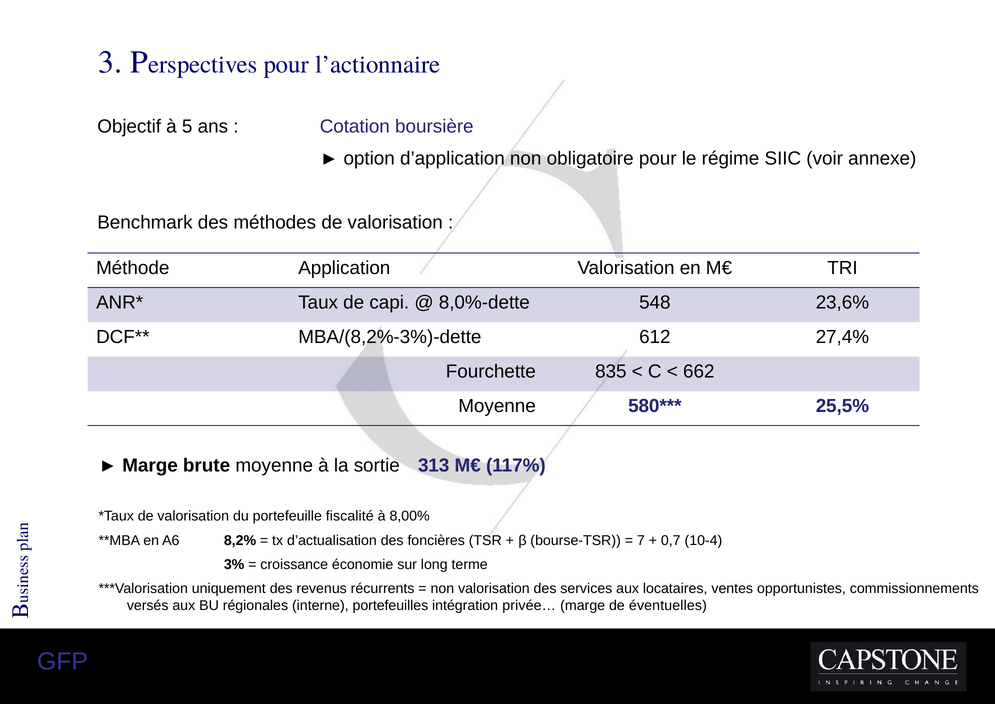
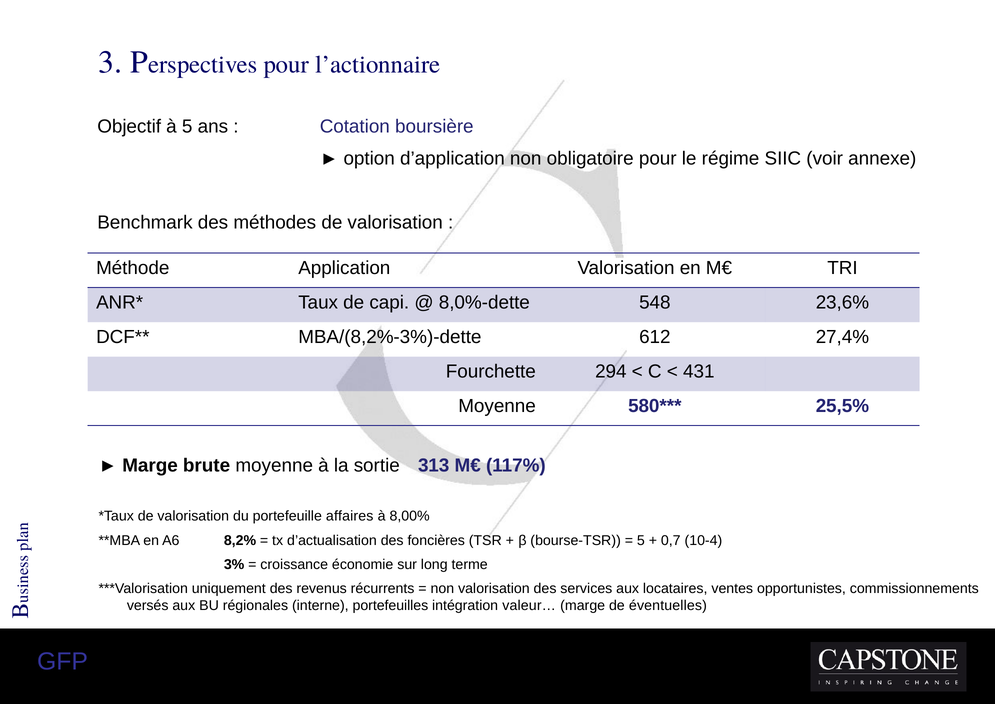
835: 835 -> 294 (611, 371)
662: 662 -> 431 (699, 371)
fiscalité: fiscalité -> affaires (350, 516)
7: 7 -> 5 (641, 540)
privée…: privée… -> valeur… (529, 605)
